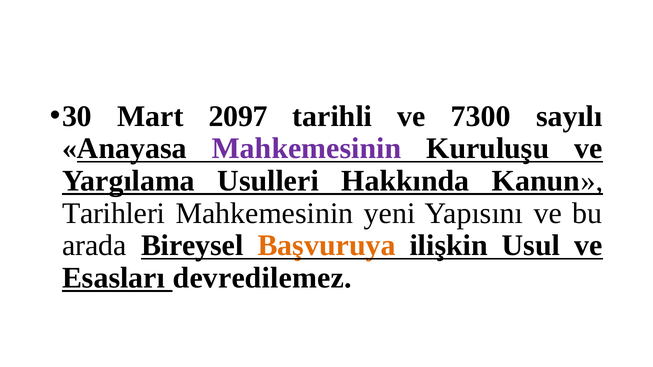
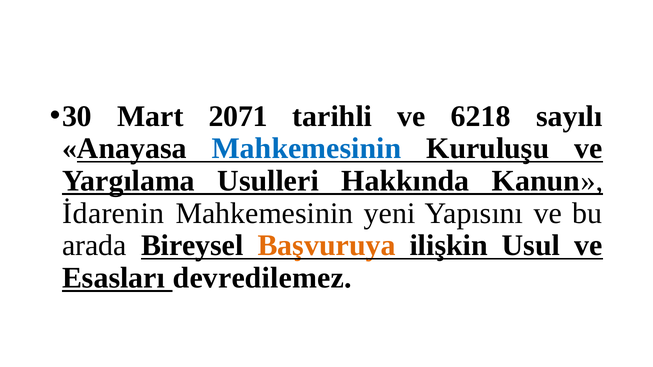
2097: 2097 -> 2071 (238, 116)
7300: 7300 -> 6218 (481, 116)
Mahkemesinin colour: purple -> blue (306, 149)
Tarihleri: Tarihleri -> İdarenin (113, 213)
